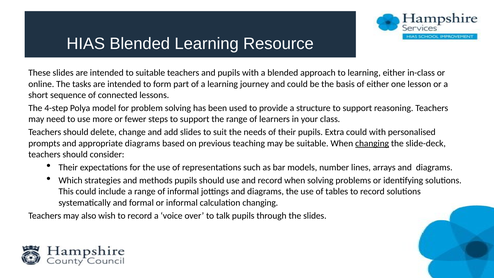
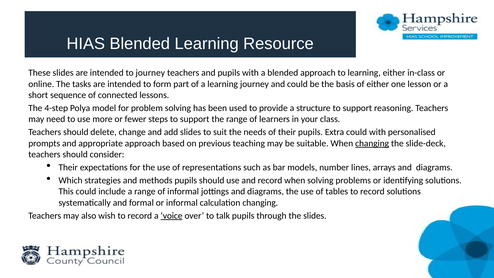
to suitable: suitable -> journey (150, 73)
appropriate diagrams: diagrams -> approach (143, 143)
voice underline: none -> present (172, 216)
